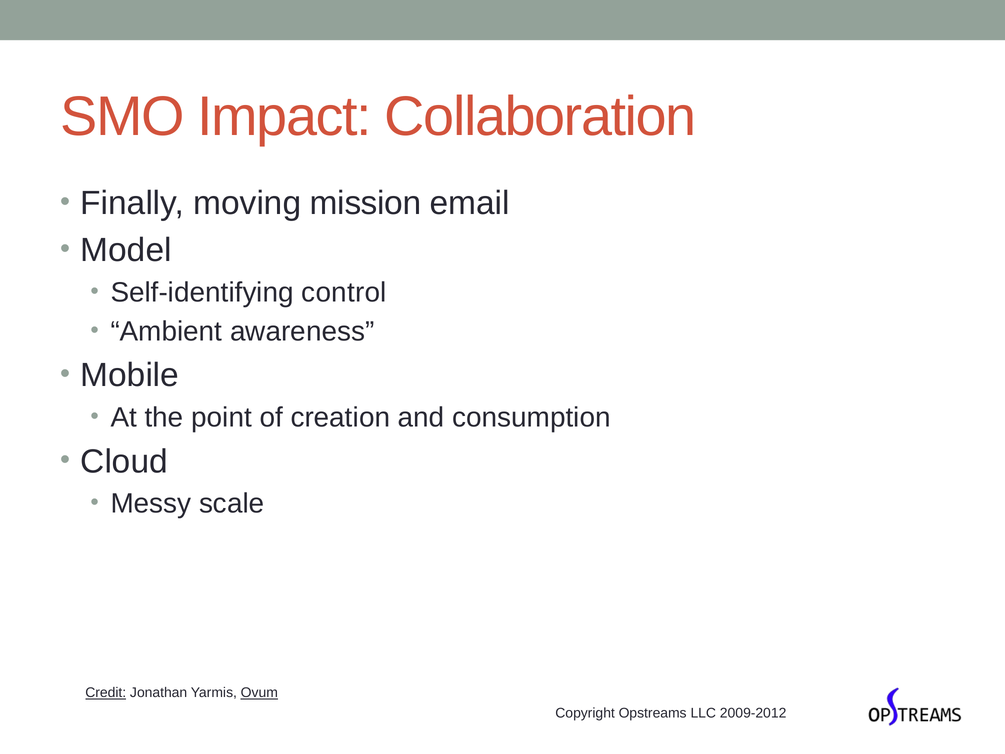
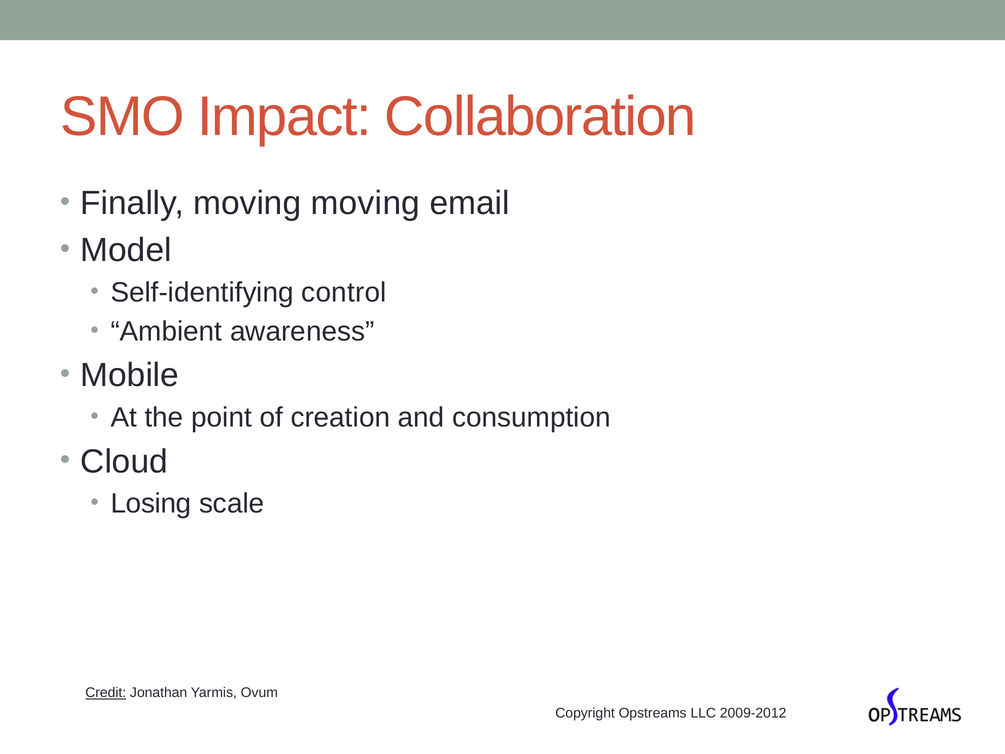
moving mission: mission -> moving (365, 203)
Messy: Messy -> Losing (151, 503)
Ovum underline: present -> none (259, 693)
